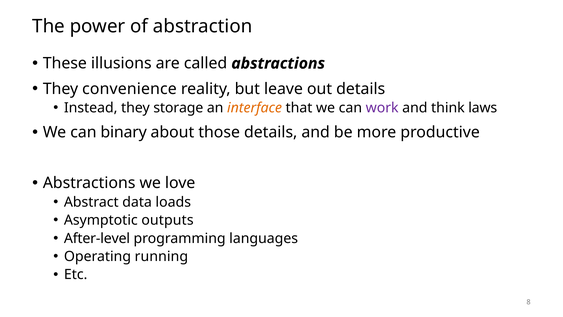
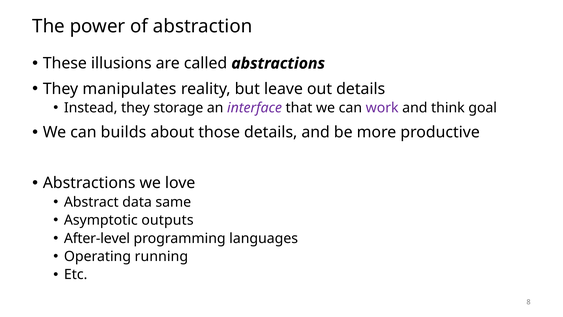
convenience: convenience -> manipulates (129, 89)
interface colour: orange -> purple (255, 108)
laws: laws -> goal (483, 108)
binary: binary -> builds (123, 132)
loads: loads -> same (173, 202)
